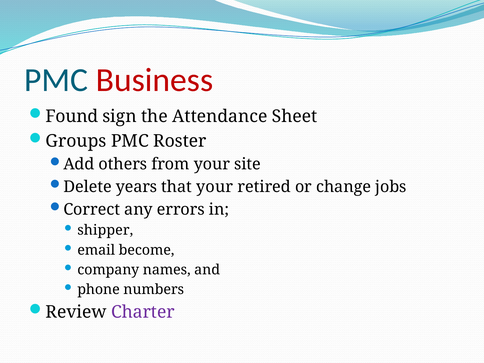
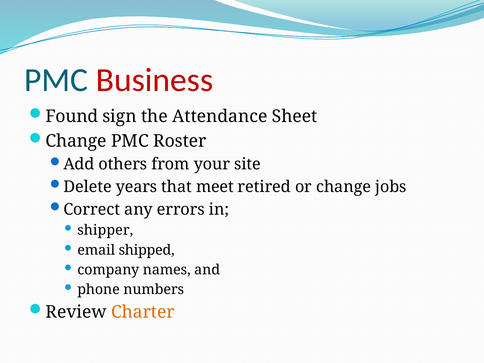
Groups: Groups -> Change (76, 141)
that your: your -> meet (215, 187)
become: become -> shipped (147, 250)
Charter colour: purple -> orange (143, 312)
